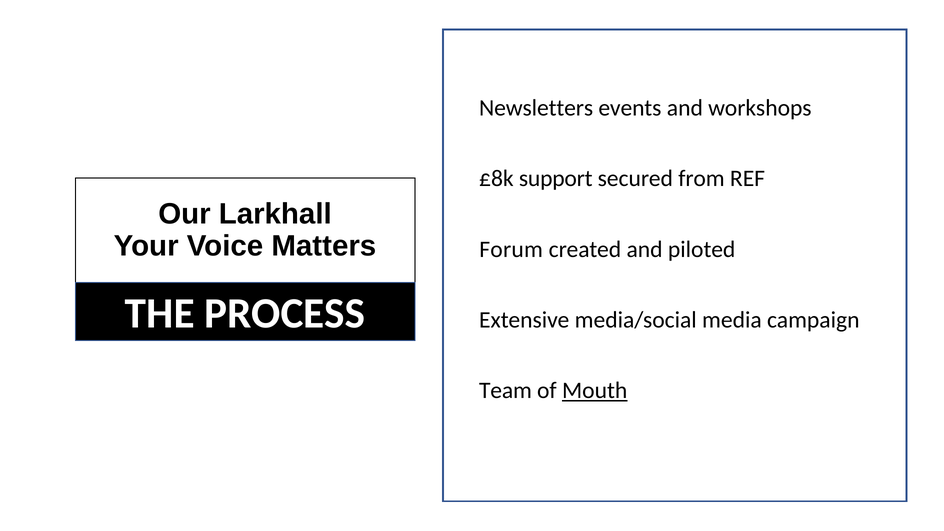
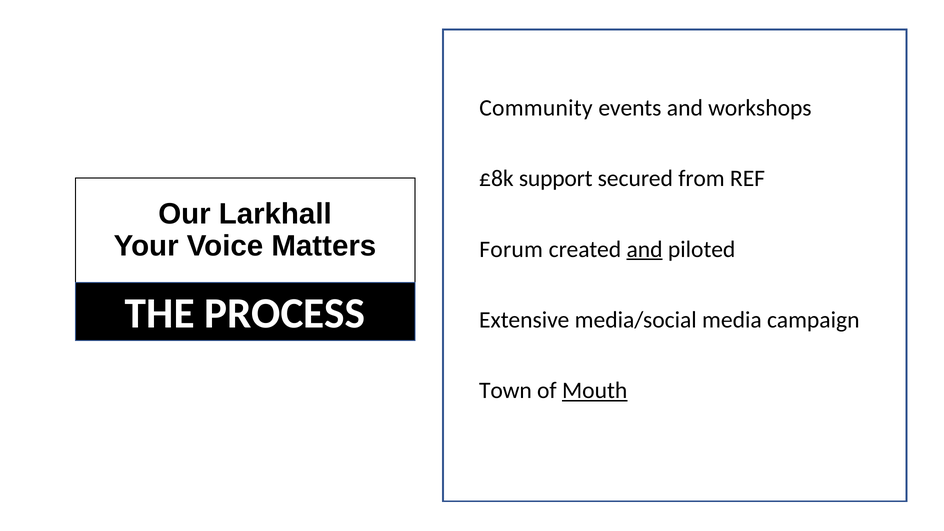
Newsletters: Newsletters -> Community (536, 108)
and underline: none -> present (645, 249)
Team: Team -> Town (505, 390)
